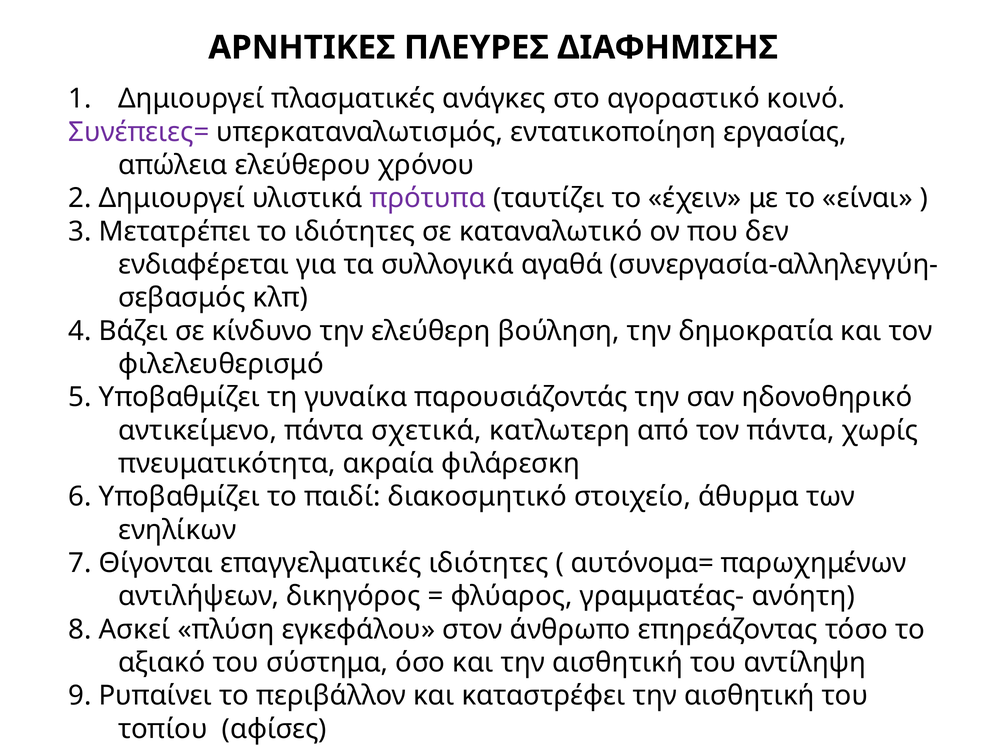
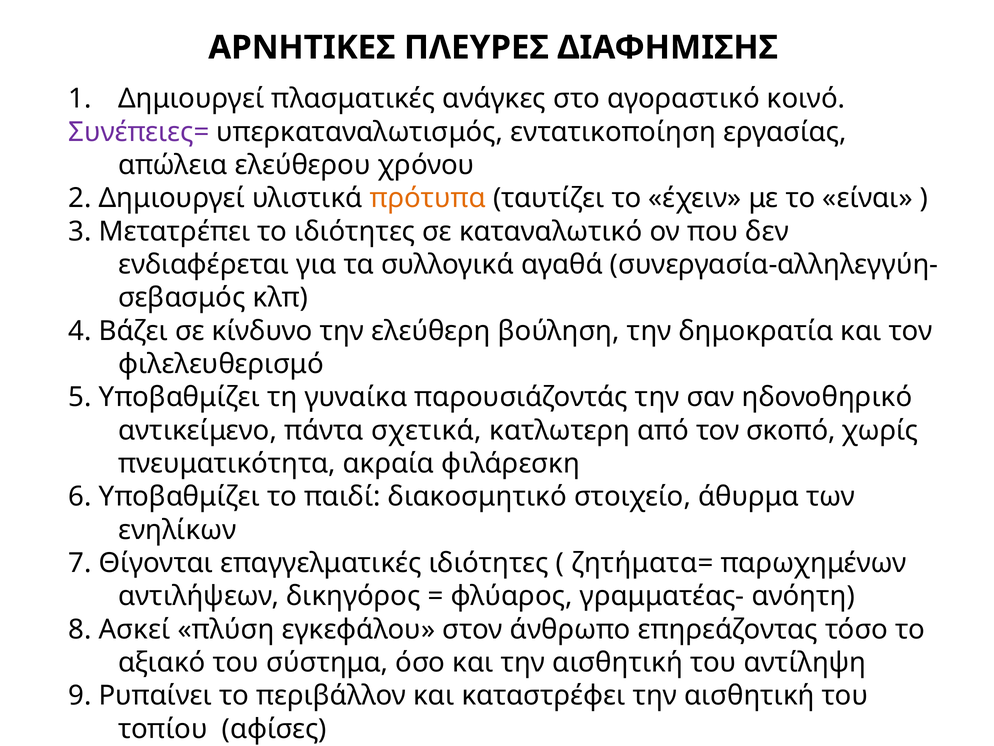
πρότυπα colour: purple -> orange (428, 198)
τον πάντα: πάντα -> σκοπό (791, 430)
αυτόνομα=: αυτόνομα= -> ζητήματα= (642, 563)
